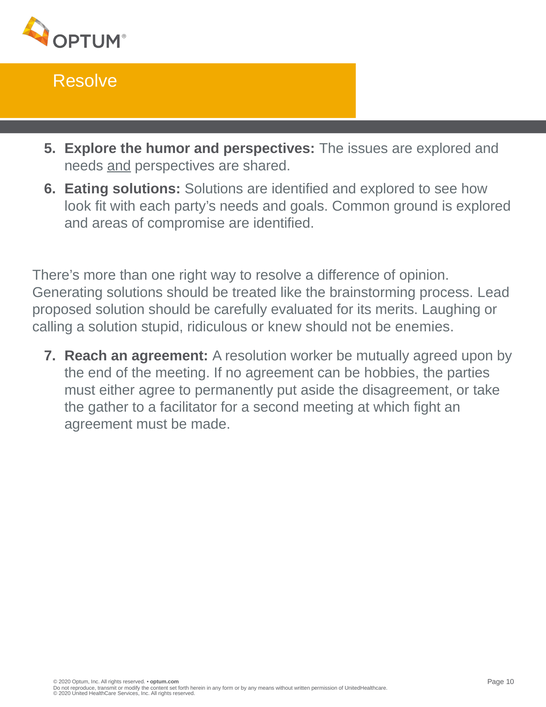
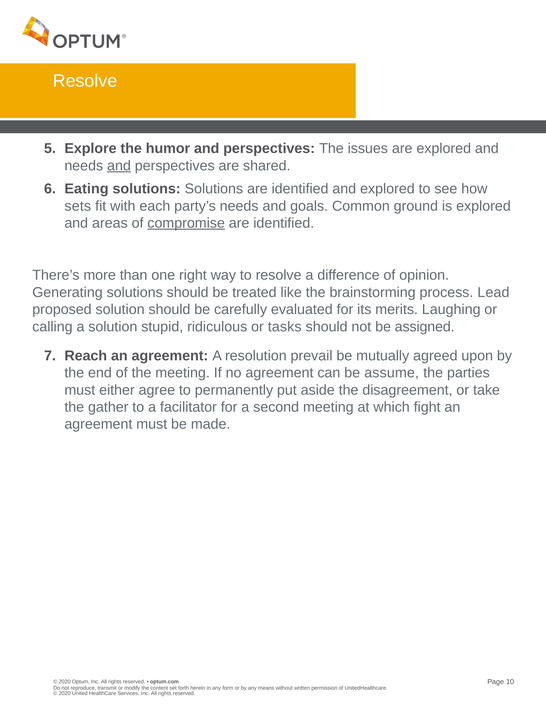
look: look -> sets (78, 206)
compromise underline: none -> present (186, 223)
knew: knew -> tasks (285, 326)
enemies: enemies -> assigned (425, 326)
worker: worker -> prevail (312, 356)
hobbies: hobbies -> assume (392, 373)
